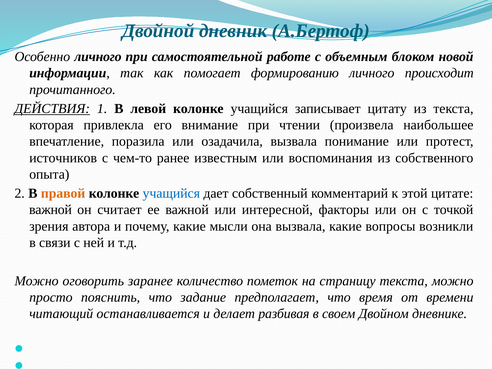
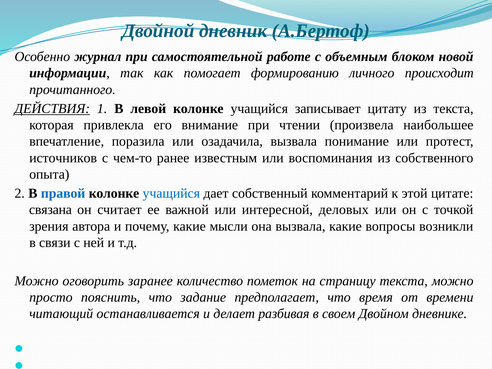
Особенно личного: личного -> журнал (98, 57)
правой colour: orange -> blue (63, 193)
важной: важной -> связaнa (50, 210)
факторы: факторы -> деловых (344, 210)
